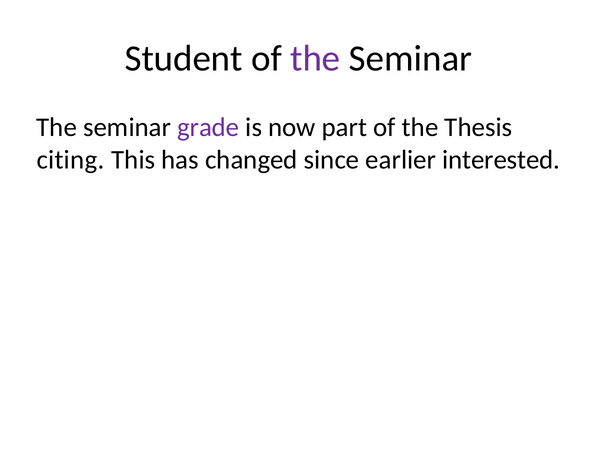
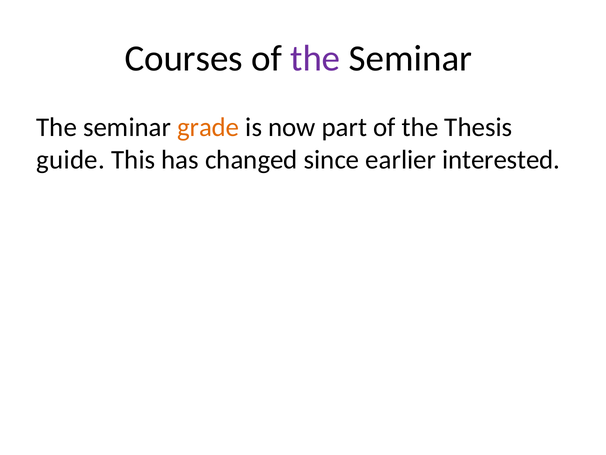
Student: Student -> Courses (184, 59)
grade colour: purple -> orange (208, 127)
citing: citing -> guide (71, 159)
